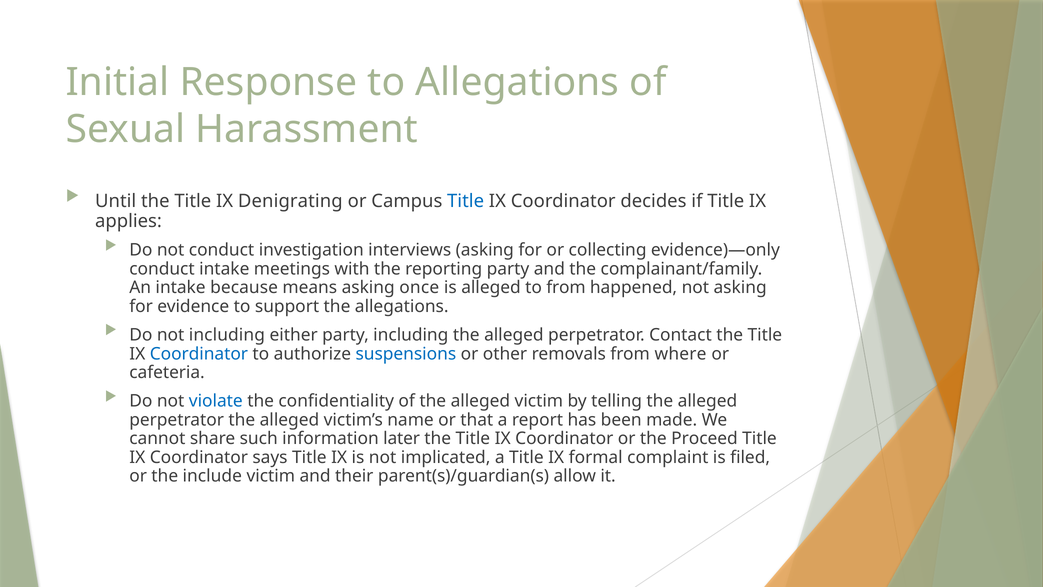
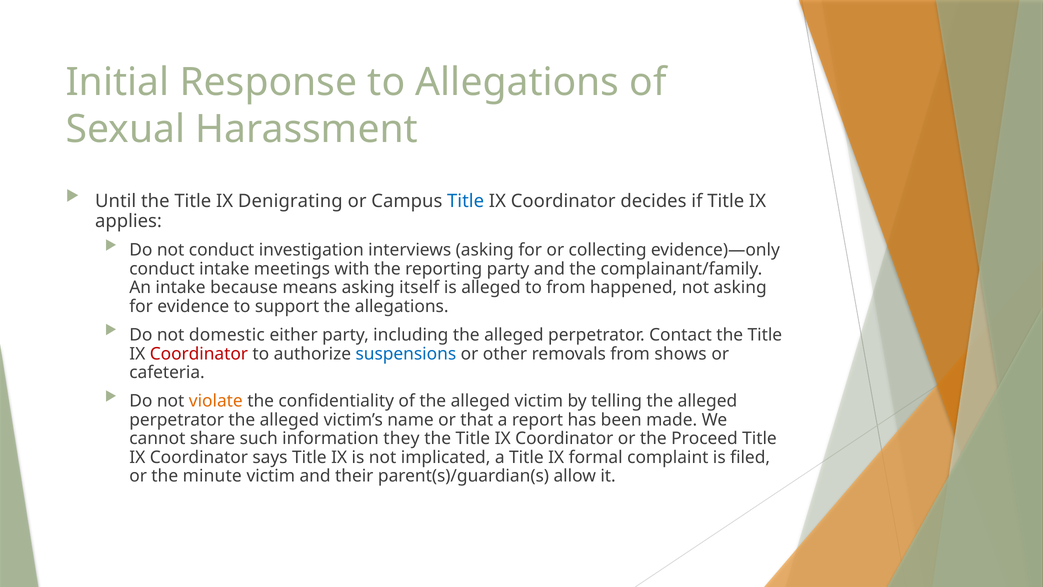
once: once -> itself (419, 288)
not including: including -> domestic (227, 335)
Coordinator colour: blue -> red (199, 354)
where: where -> shows (681, 354)
violate colour: blue -> orange (216, 401)
later: later -> they (401, 438)
include: include -> minute (212, 476)
